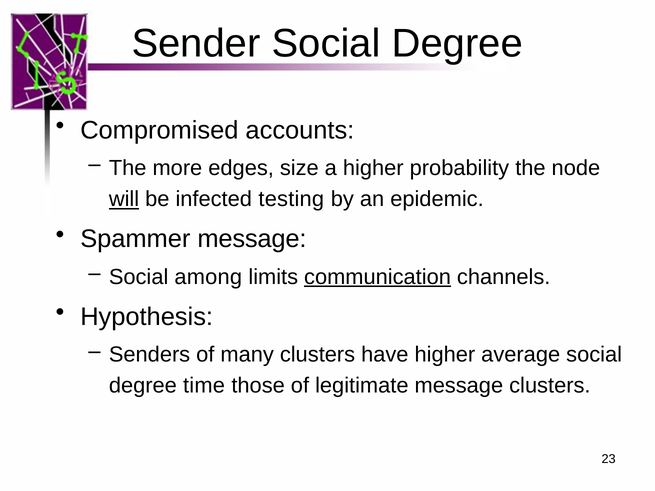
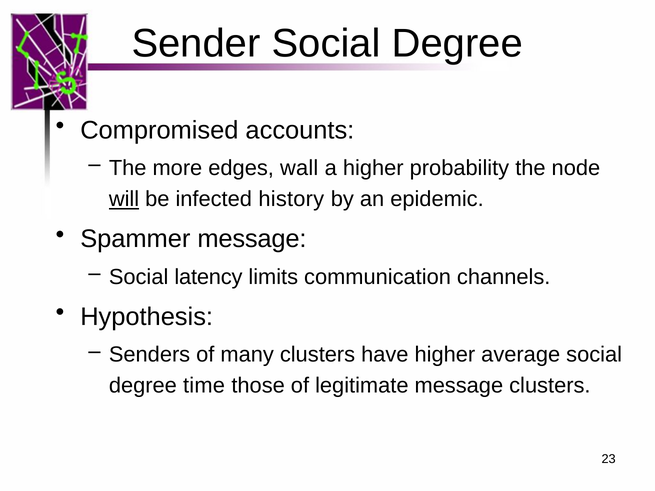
size: size -> wall (299, 168)
testing: testing -> history (291, 199)
among: among -> latency (208, 277)
communication underline: present -> none (378, 277)
